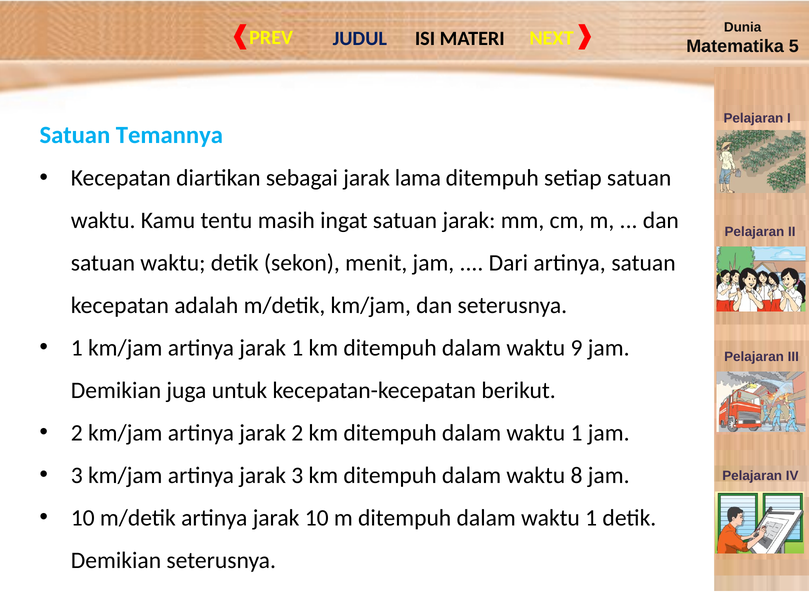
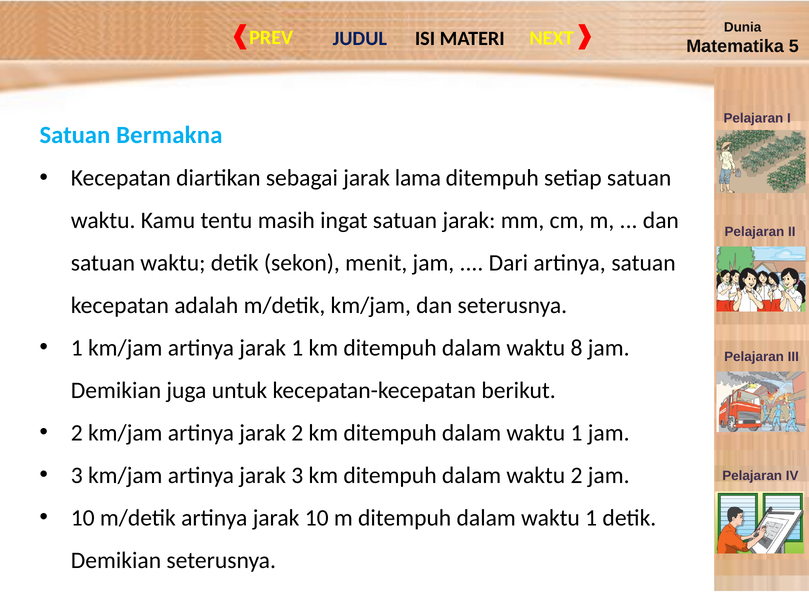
Temannya: Temannya -> Bermakna (169, 135)
9: 9 -> 8 (577, 348)
waktu 8: 8 -> 2 (577, 475)
